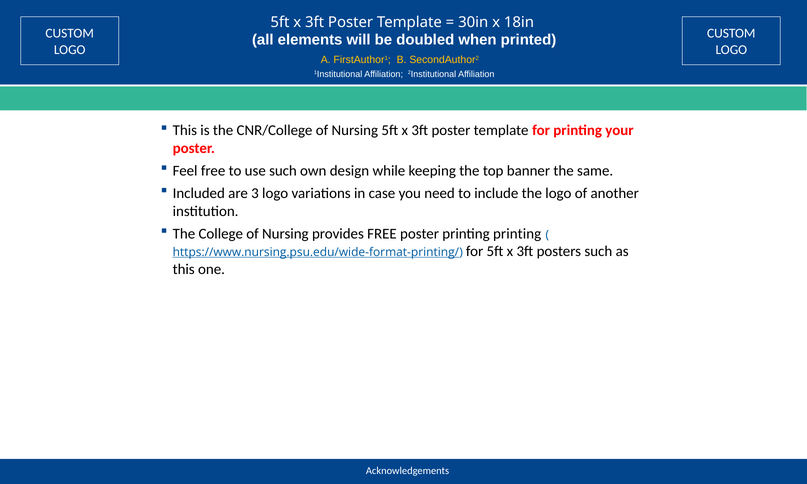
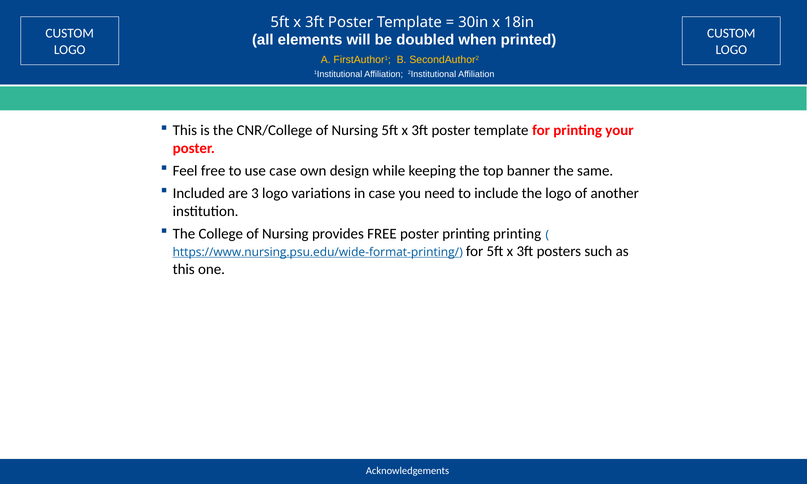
use such: such -> case (283, 171)
